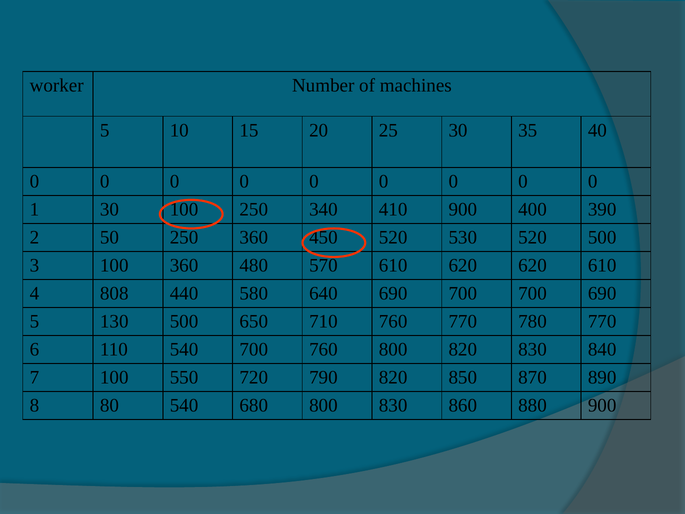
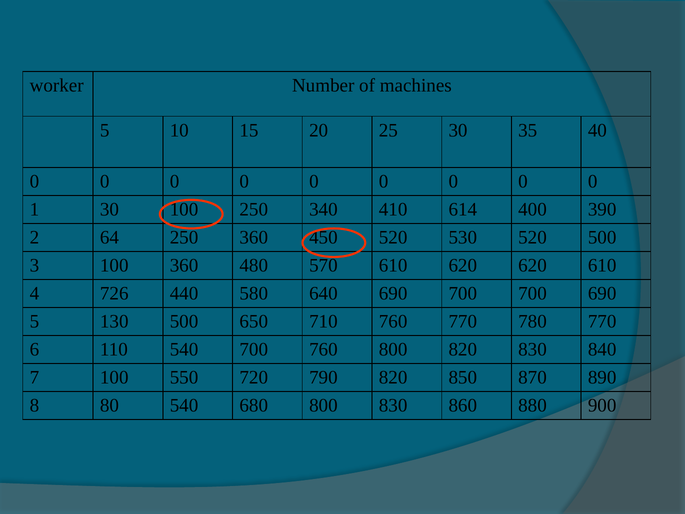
410 900: 900 -> 614 (463, 209)
50: 50 -> 64 (109, 237)
808: 808 -> 726 (114, 293)
